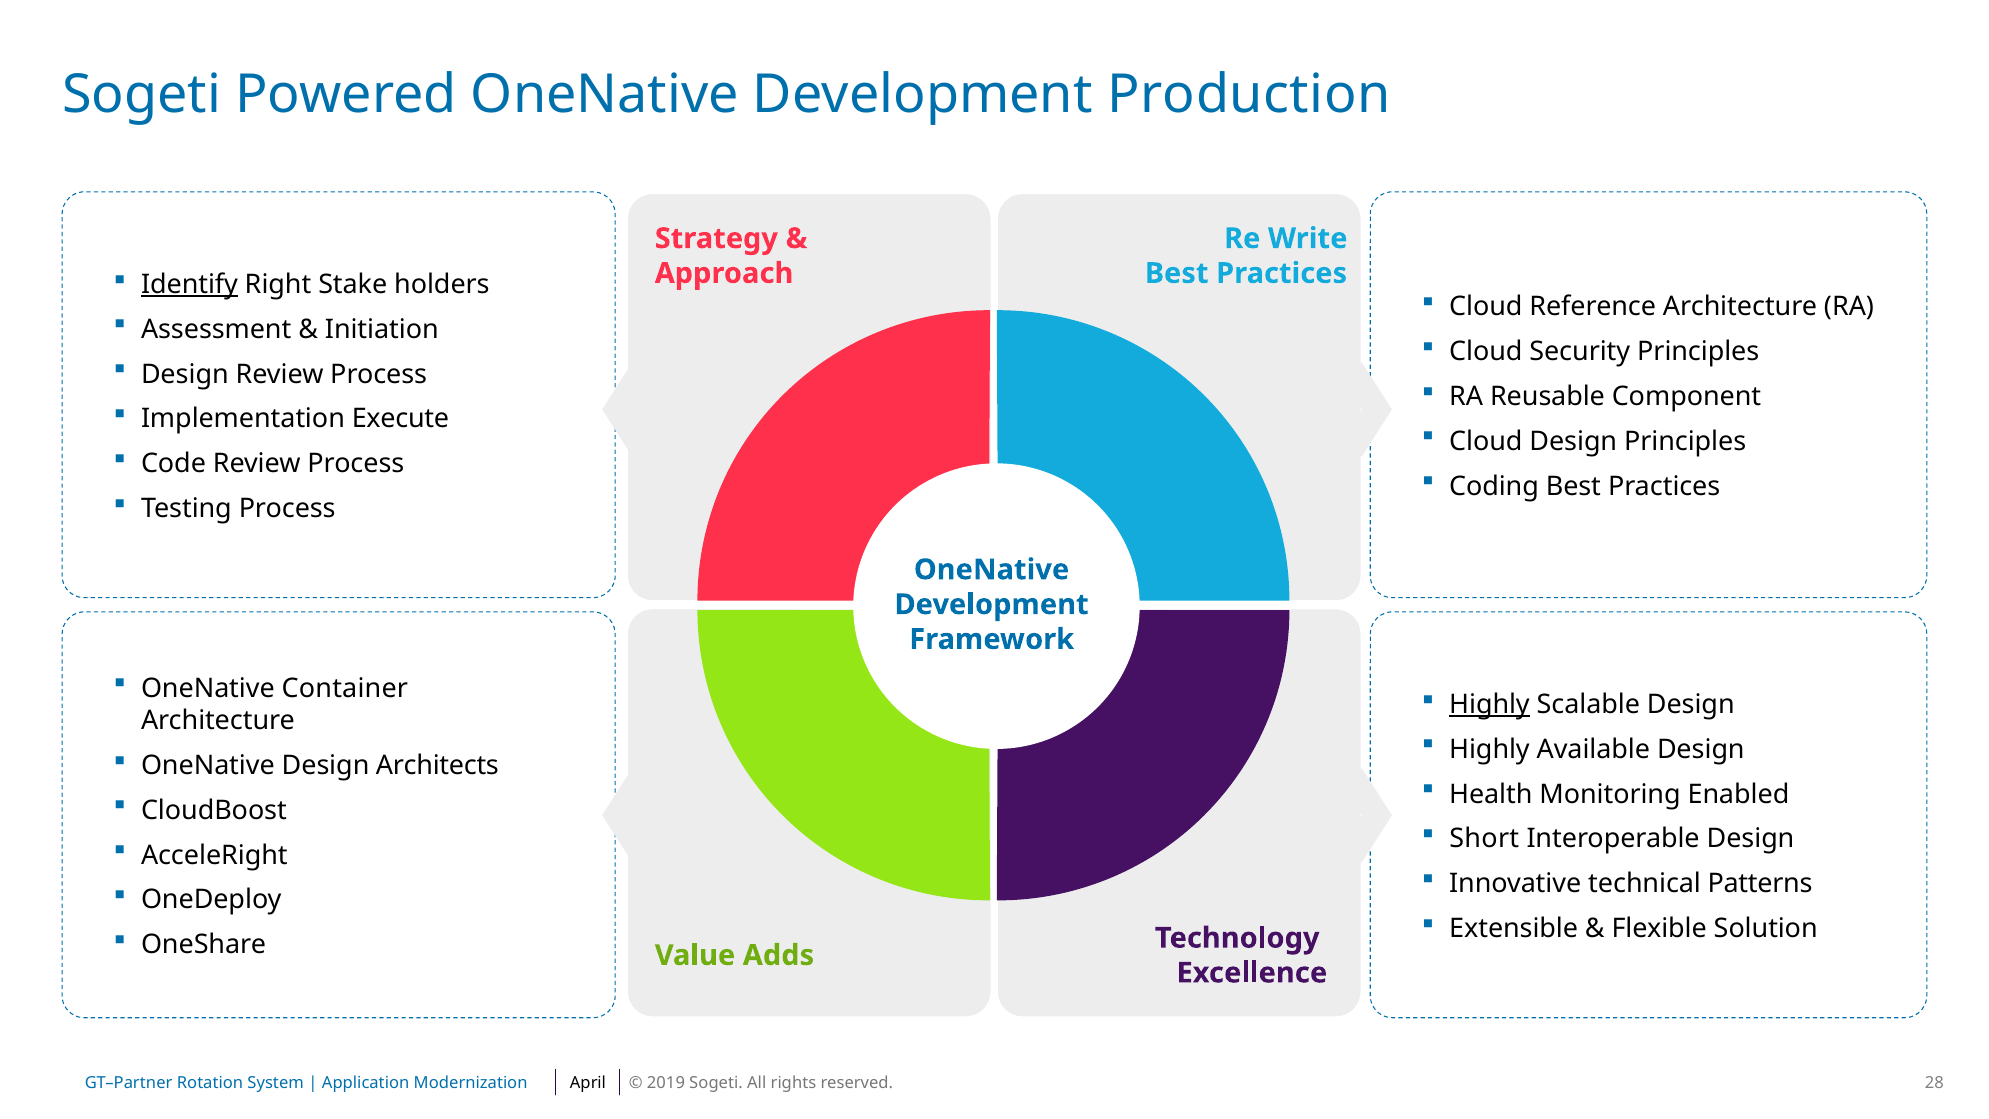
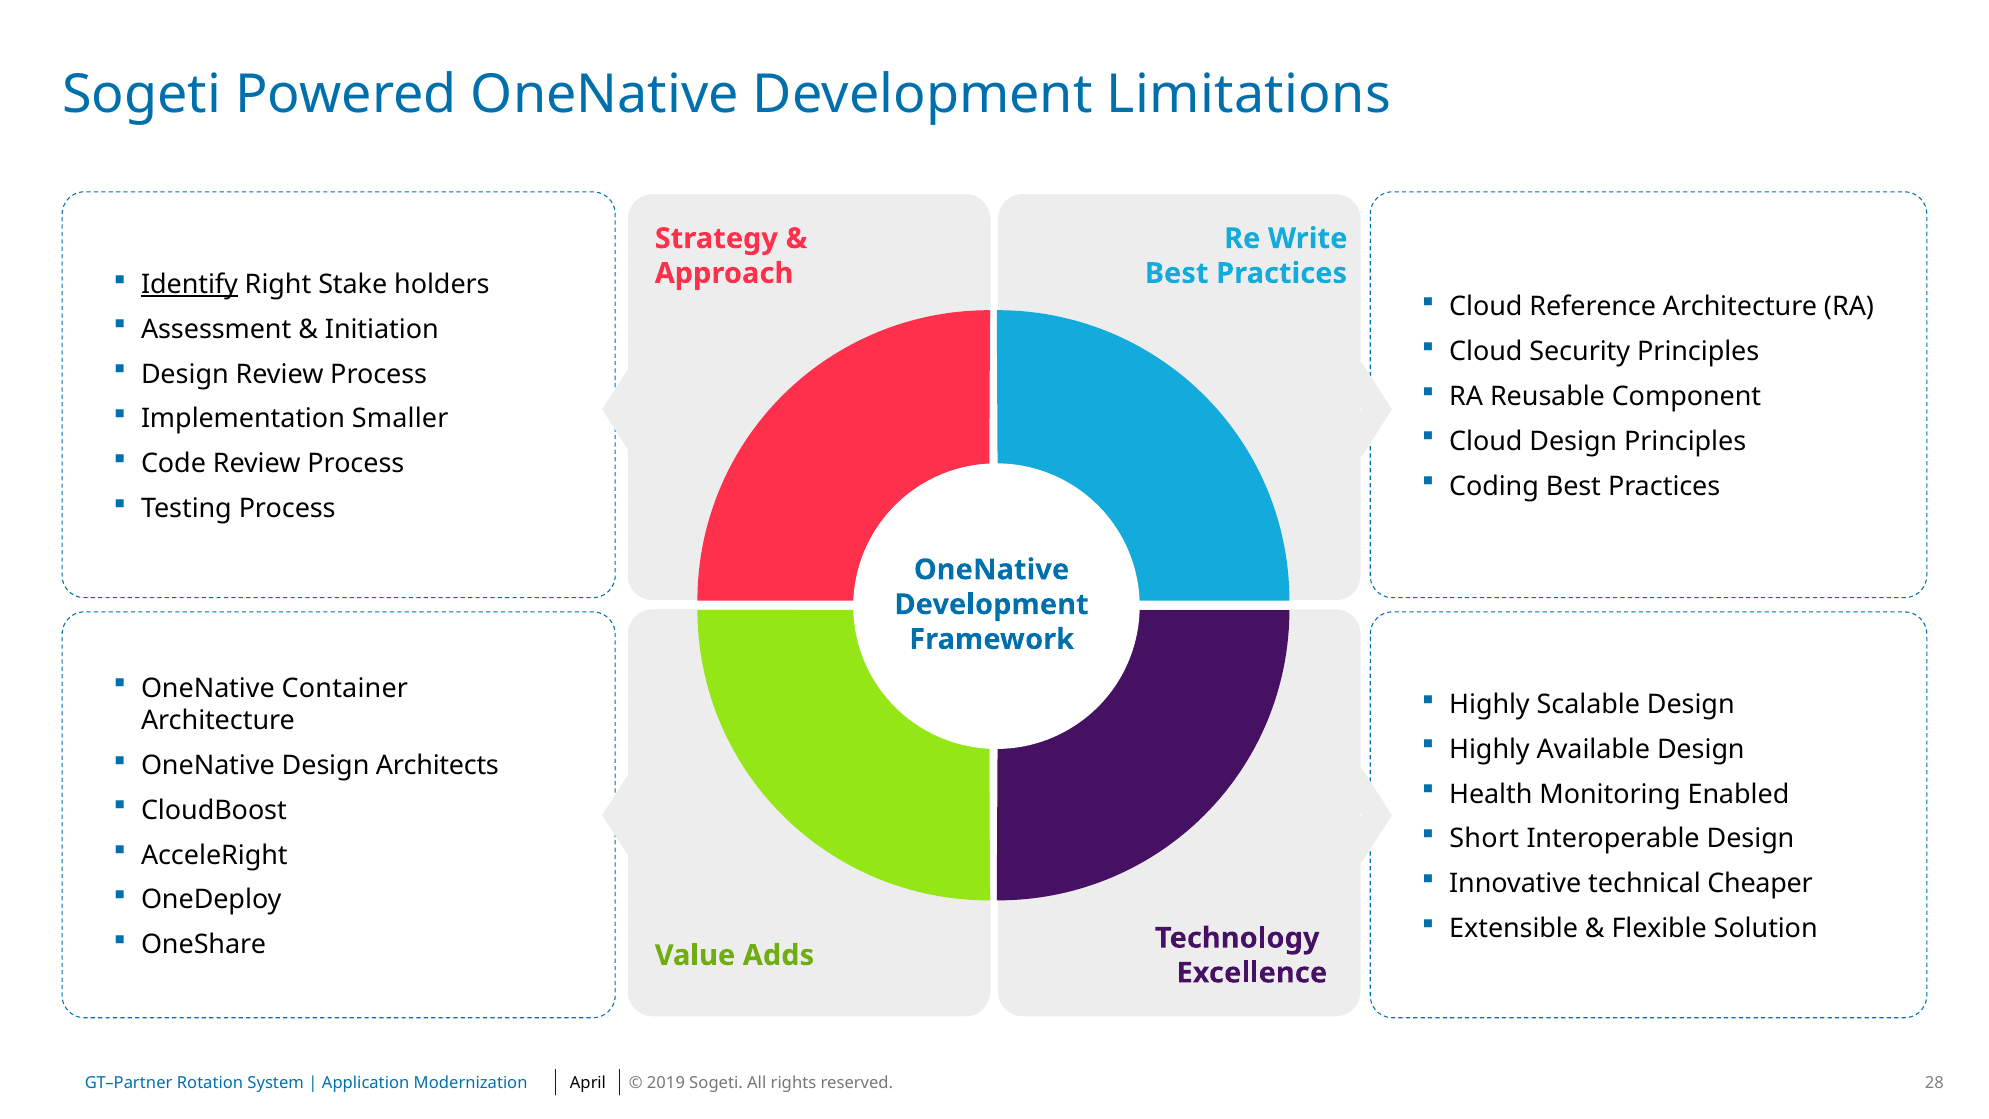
Production: Production -> Limitations (1249, 95)
Execute: Execute -> Smaller (400, 419)
Highly underline: present -> none (1489, 704)
Patterns: Patterns -> Cheaper (1760, 884)
